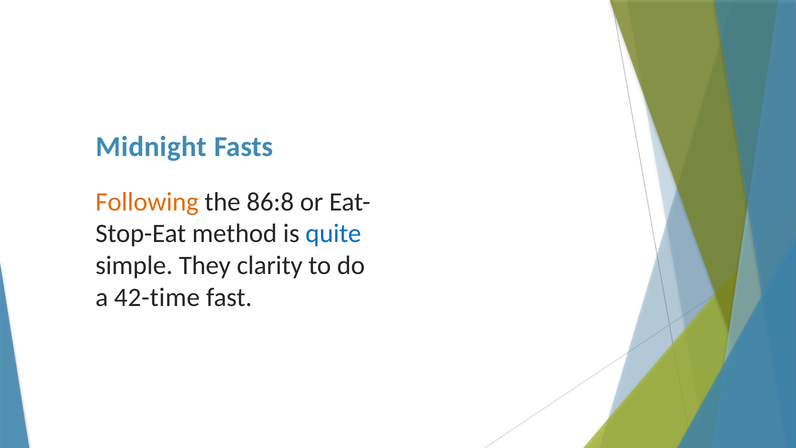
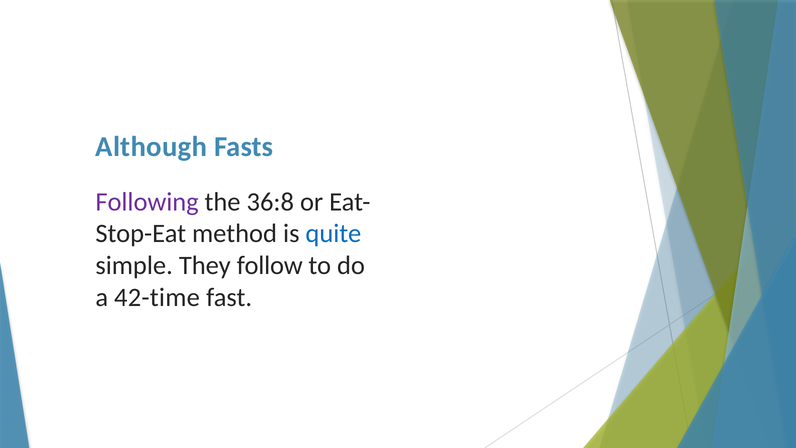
Midnight: Midnight -> Although (151, 147)
Following colour: orange -> purple (147, 202)
86:8: 86:8 -> 36:8 (270, 202)
clarity: clarity -> follow (270, 265)
